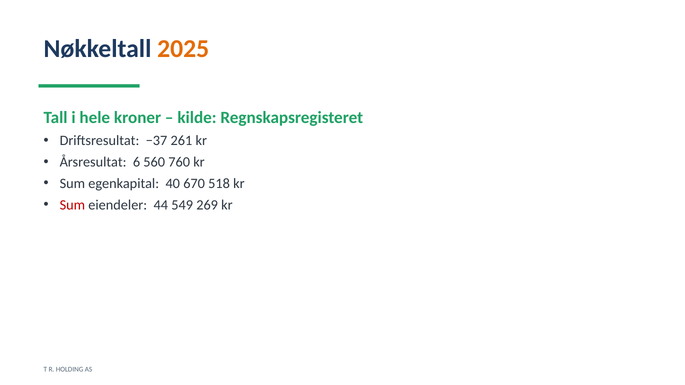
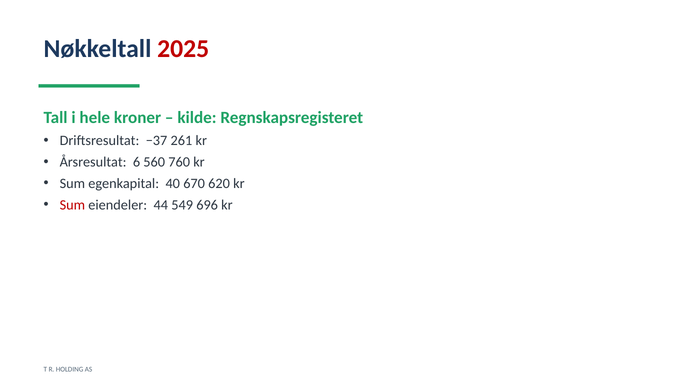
2025 colour: orange -> red (183, 49)
518: 518 -> 620 (219, 184)
269: 269 -> 696 (207, 205)
